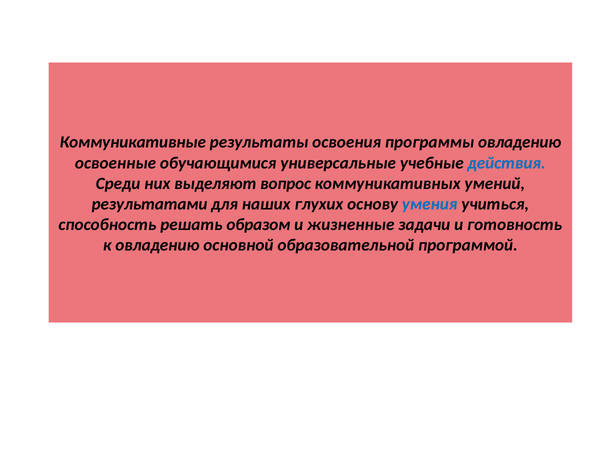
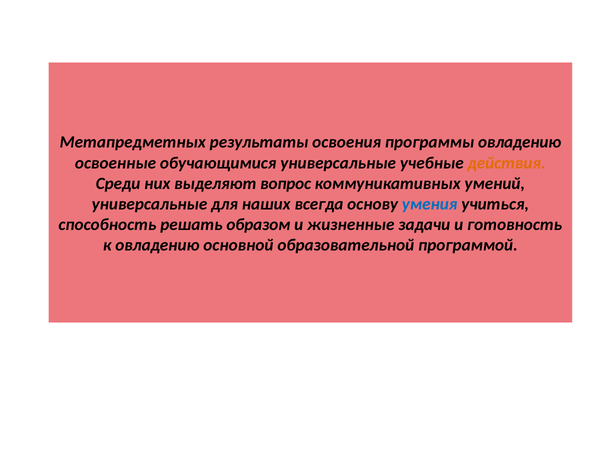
Коммуникативные: Коммуникативные -> Метапредметных (133, 142)
действия colour: blue -> orange (507, 163)
результатами: результатами -> универсальные (149, 204)
глухих: глухих -> всегда (319, 204)
